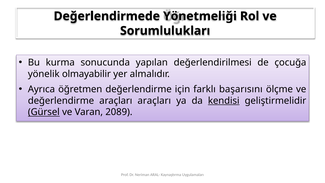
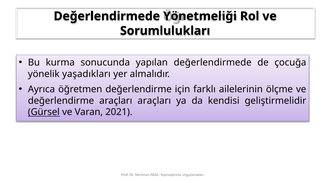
yapılan değerlendirilmesi: değerlendirilmesi -> değerlendirmede (213, 62)
olmayabilir: olmayabilir -> yaşadıkları (86, 74)
başarısını: başarısını -> ailelerinin (241, 89)
kendisi underline: present -> none (224, 101)
2089: 2089 -> 2021 (119, 112)
